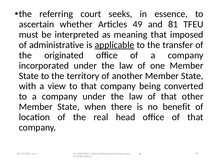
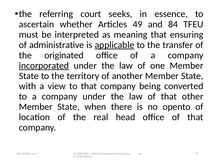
81: 81 -> 84 (173, 24)
imposed: imposed -> ensuring (187, 35)
incorporated underline: none -> present (44, 66)
benefit: benefit -> opento (177, 107)
